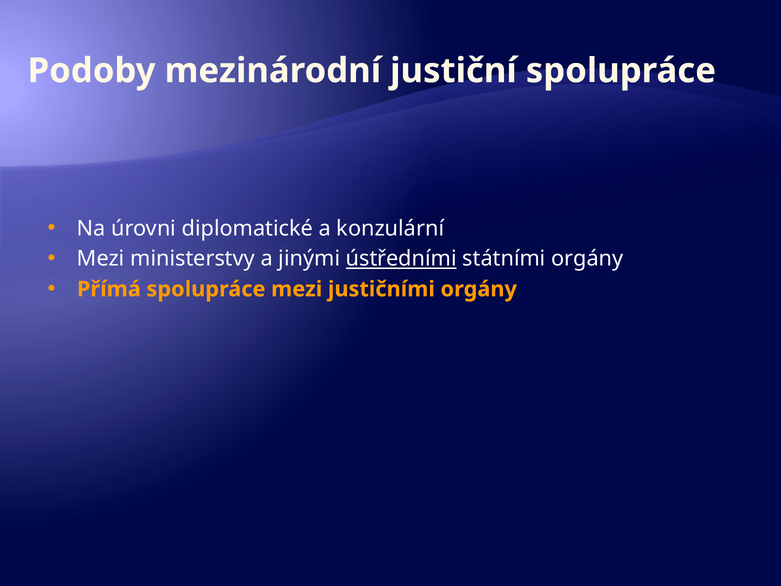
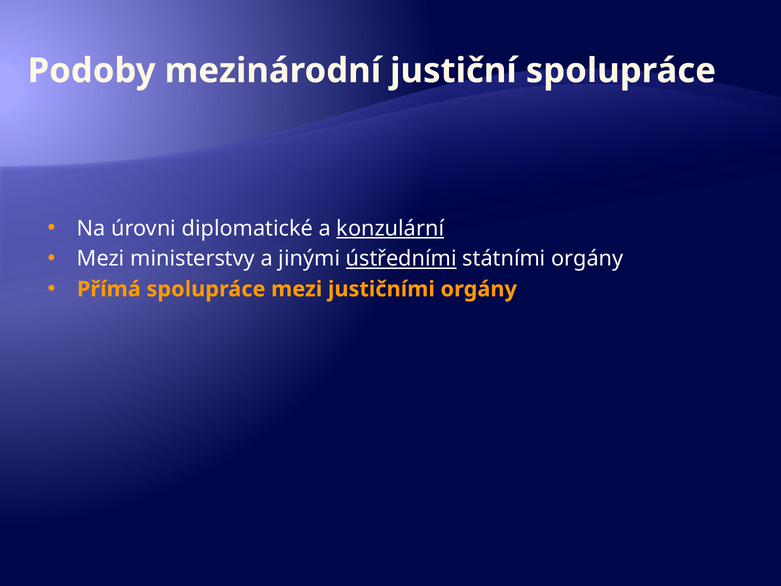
konzulární underline: none -> present (390, 228)
